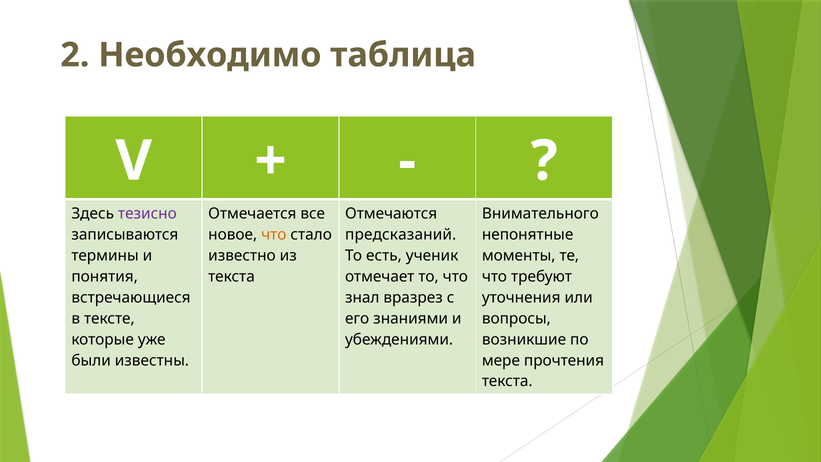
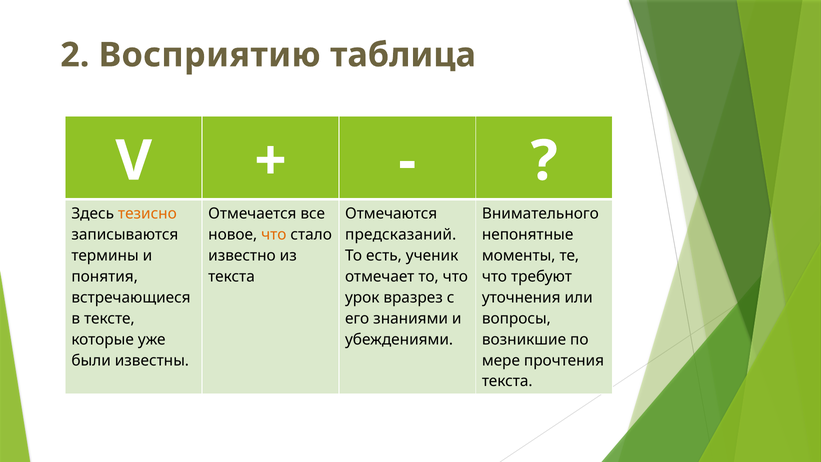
Необходимо: Необходимо -> Восприятию (210, 55)
тезисно colour: purple -> orange (147, 214)
знал: знал -> урок (362, 297)
